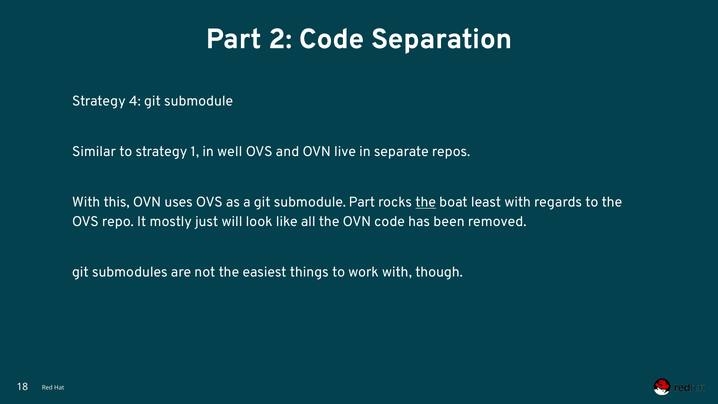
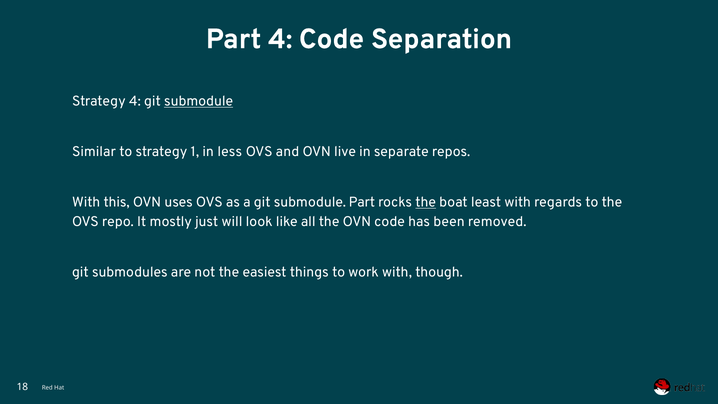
Part 2: 2 -> 4 (280, 39)
submodule underline: none -> present (199, 101)
well: well -> less (230, 152)
